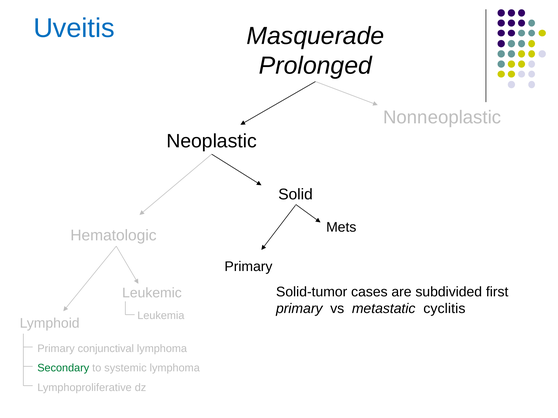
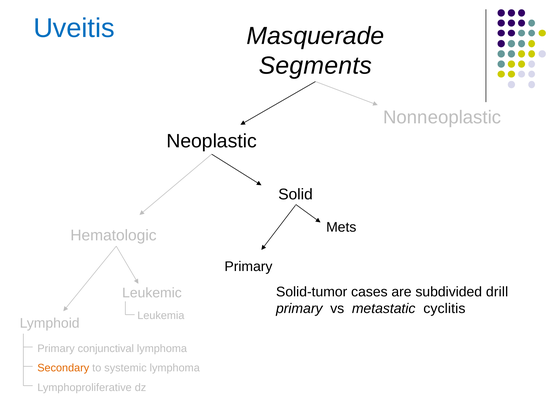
Prolonged: Prolonged -> Segments (315, 66)
first: first -> drill (497, 292)
Secondary colour: green -> orange (63, 369)
